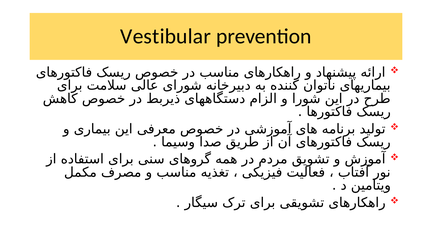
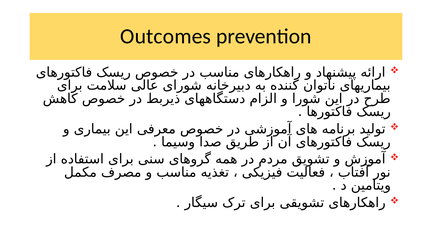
Vestibular: Vestibular -> Outcomes (166, 36)
